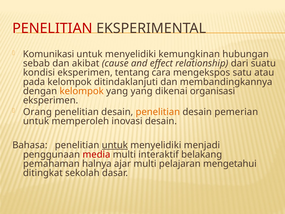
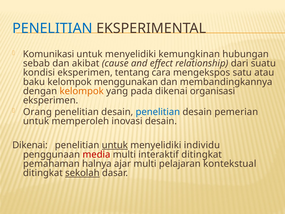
PENELITIAN colour: red -> blue (52, 28)
pada: pada -> baku (34, 82)
ditindaklanjuti: ditindaklanjuti -> menggunakan (126, 82)
yang yang: yang -> pada (142, 91)
penelitian colour: orange -> blue (158, 112)
Bahasa: Bahasa -> Dikenai (30, 145)
menjadi: menjadi -> individu (202, 145)
interaktif belakang: belakang -> ditingkat (202, 154)
mengetahui: mengetahui -> kontekstual (230, 164)
sekolah underline: none -> present (82, 173)
